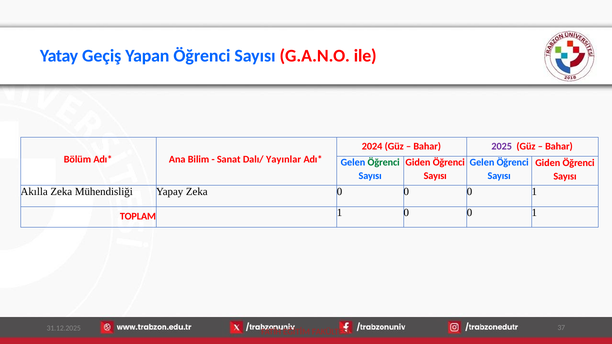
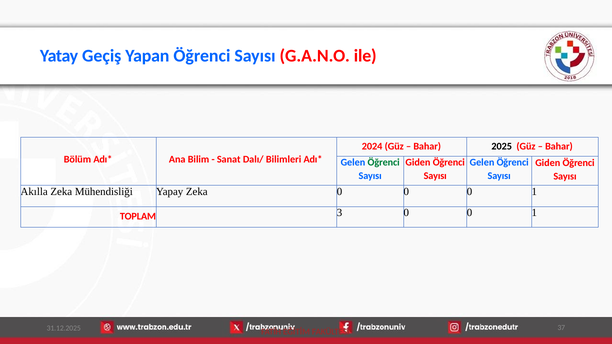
2025 colour: purple -> black (502, 146)
Yayınlar: Yayınlar -> Bilimleri (284, 160)
TOPLAM 1: 1 -> 3 (340, 213)
